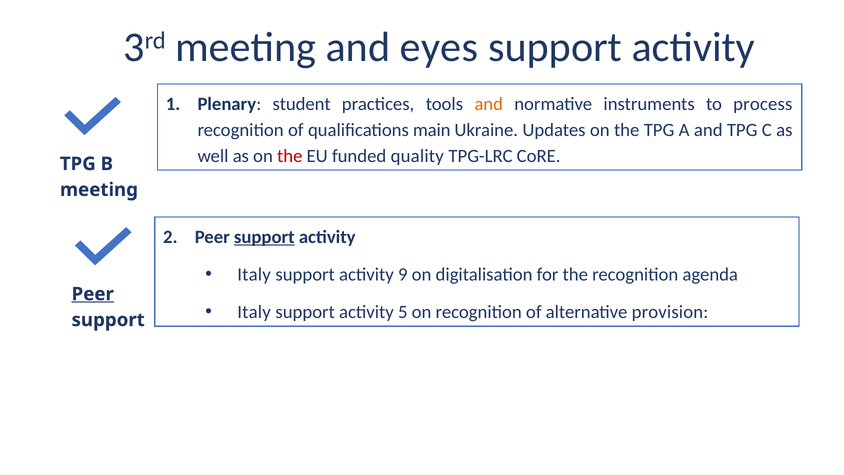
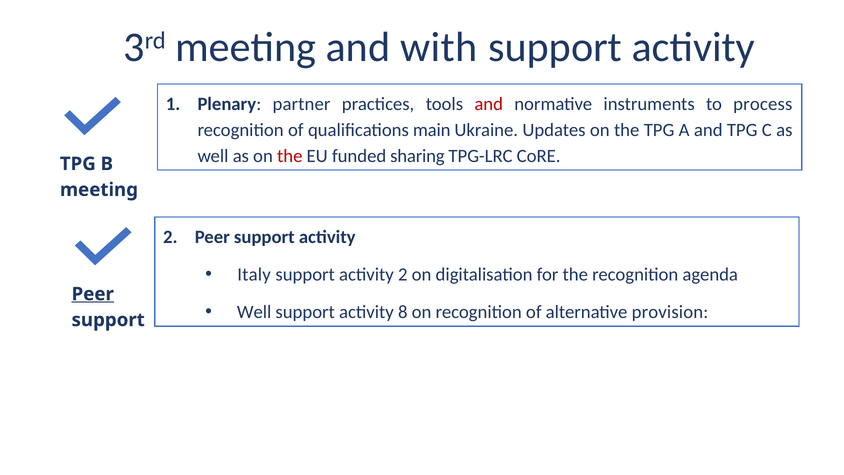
eyes: eyes -> with (439, 47)
student: student -> partner (302, 104)
and colour: orange -> red (489, 104)
quality: quality -> sharing (417, 156)
support underline: present -> none (264, 237)
activity 9: 9 -> 2 (403, 274)
Italy: Italy -> Well (254, 312)
5: 5 -> 8 (403, 312)
